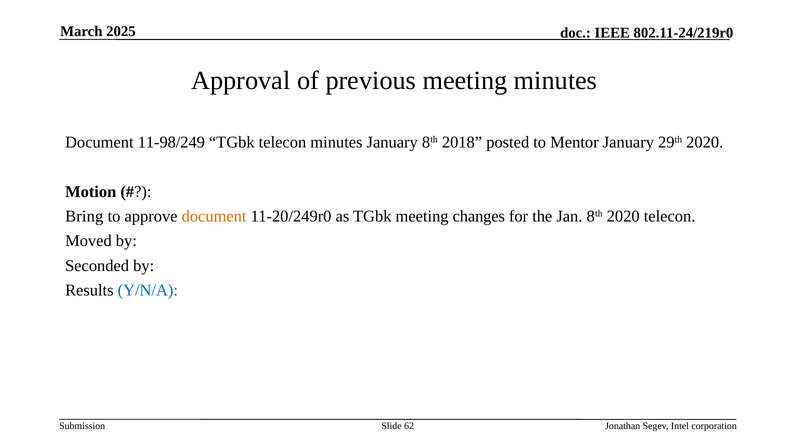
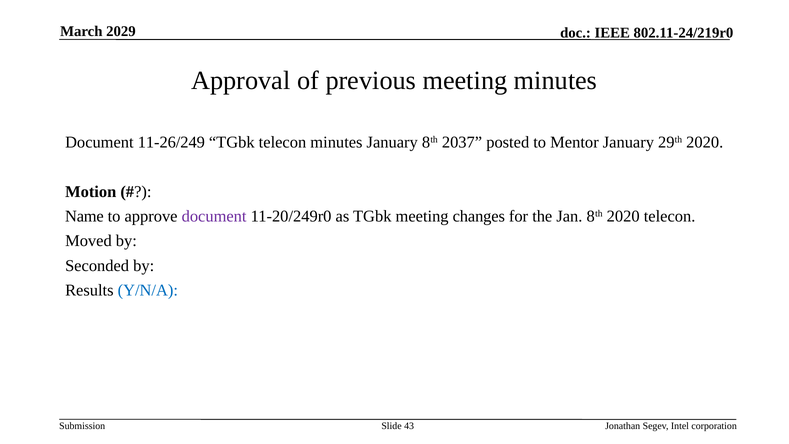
2025: 2025 -> 2029 (121, 31)
11-98/249: 11-98/249 -> 11-26/249 (171, 142)
2018: 2018 -> 2037 (462, 142)
Bring: Bring -> Name (84, 216)
document colour: orange -> purple (214, 216)
62: 62 -> 43 (409, 426)
